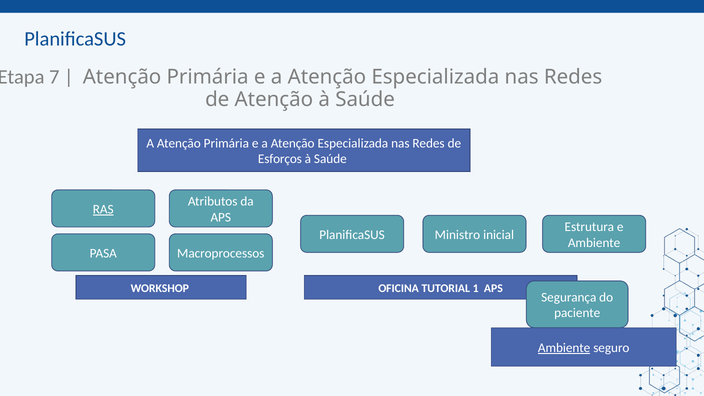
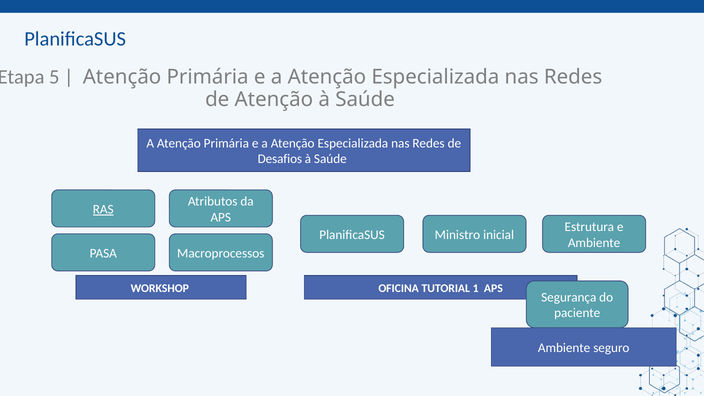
7: 7 -> 5 (54, 77)
Esforços: Esforços -> Desafios (280, 159)
Ambiente underline: present -> none (564, 348)
